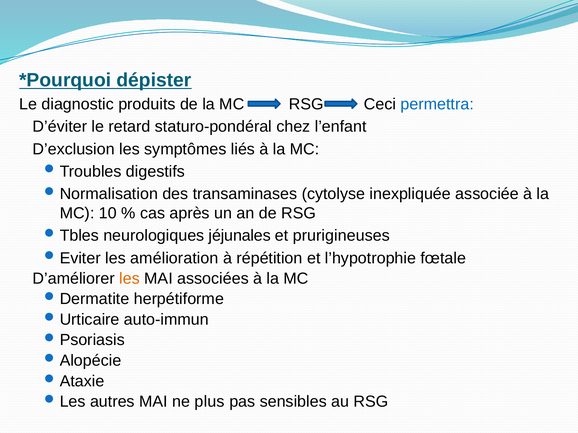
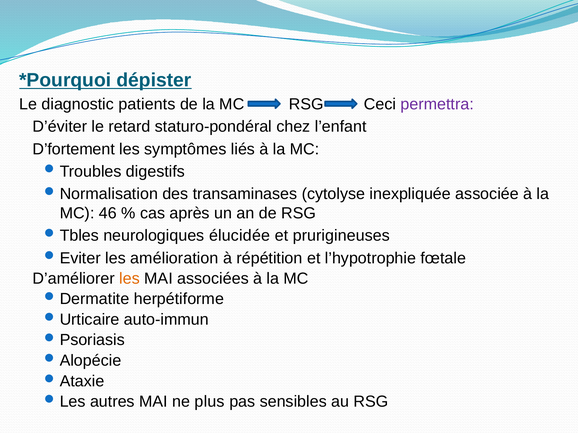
produits: produits -> patients (147, 104)
permettra colour: blue -> purple (437, 104)
D’exclusion: D’exclusion -> D’fortement (74, 149)
10: 10 -> 46 (108, 213)
jéjunales: jéjunales -> élucidée (240, 236)
